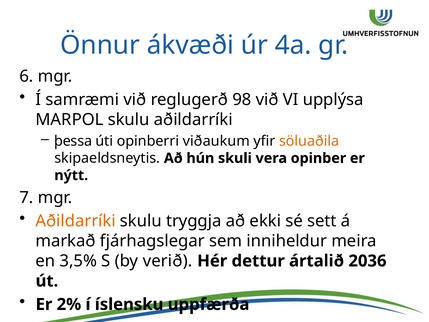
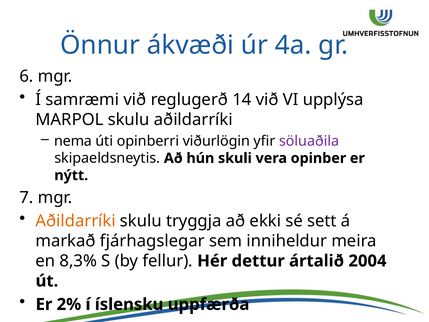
98: 98 -> 14 (242, 100)
þessa: þessa -> nema (73, 141)
viðaukum: viðaukum -> viðurlögin (216, 141)
söluaðila colour: orange -> purple (309, 141)
3,5%: 3,5% -> 8,3% (78, 261)
verið: verið -> fellur (168, 261)
2036: 2036 -> 2004 (367, 261)
